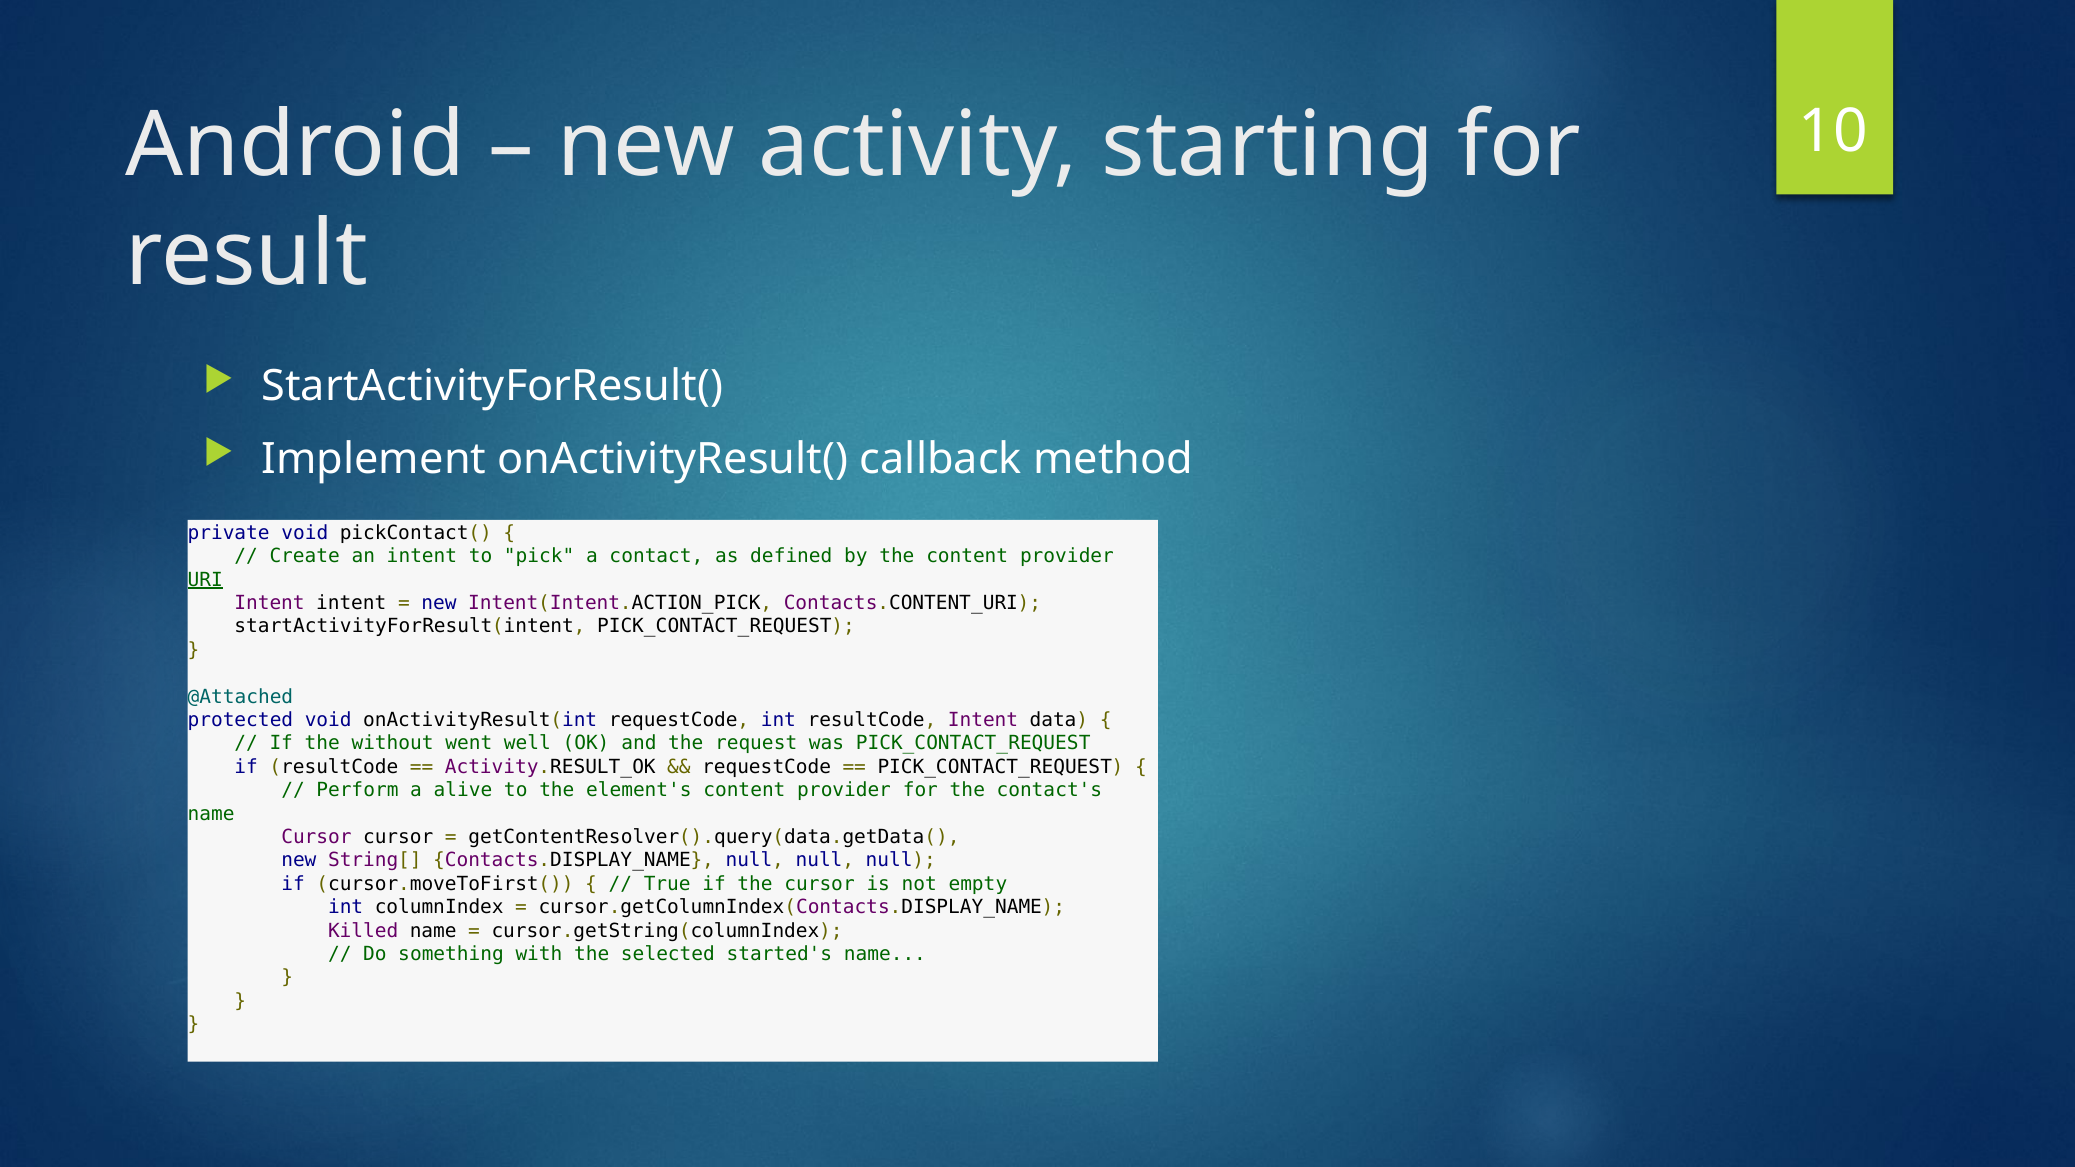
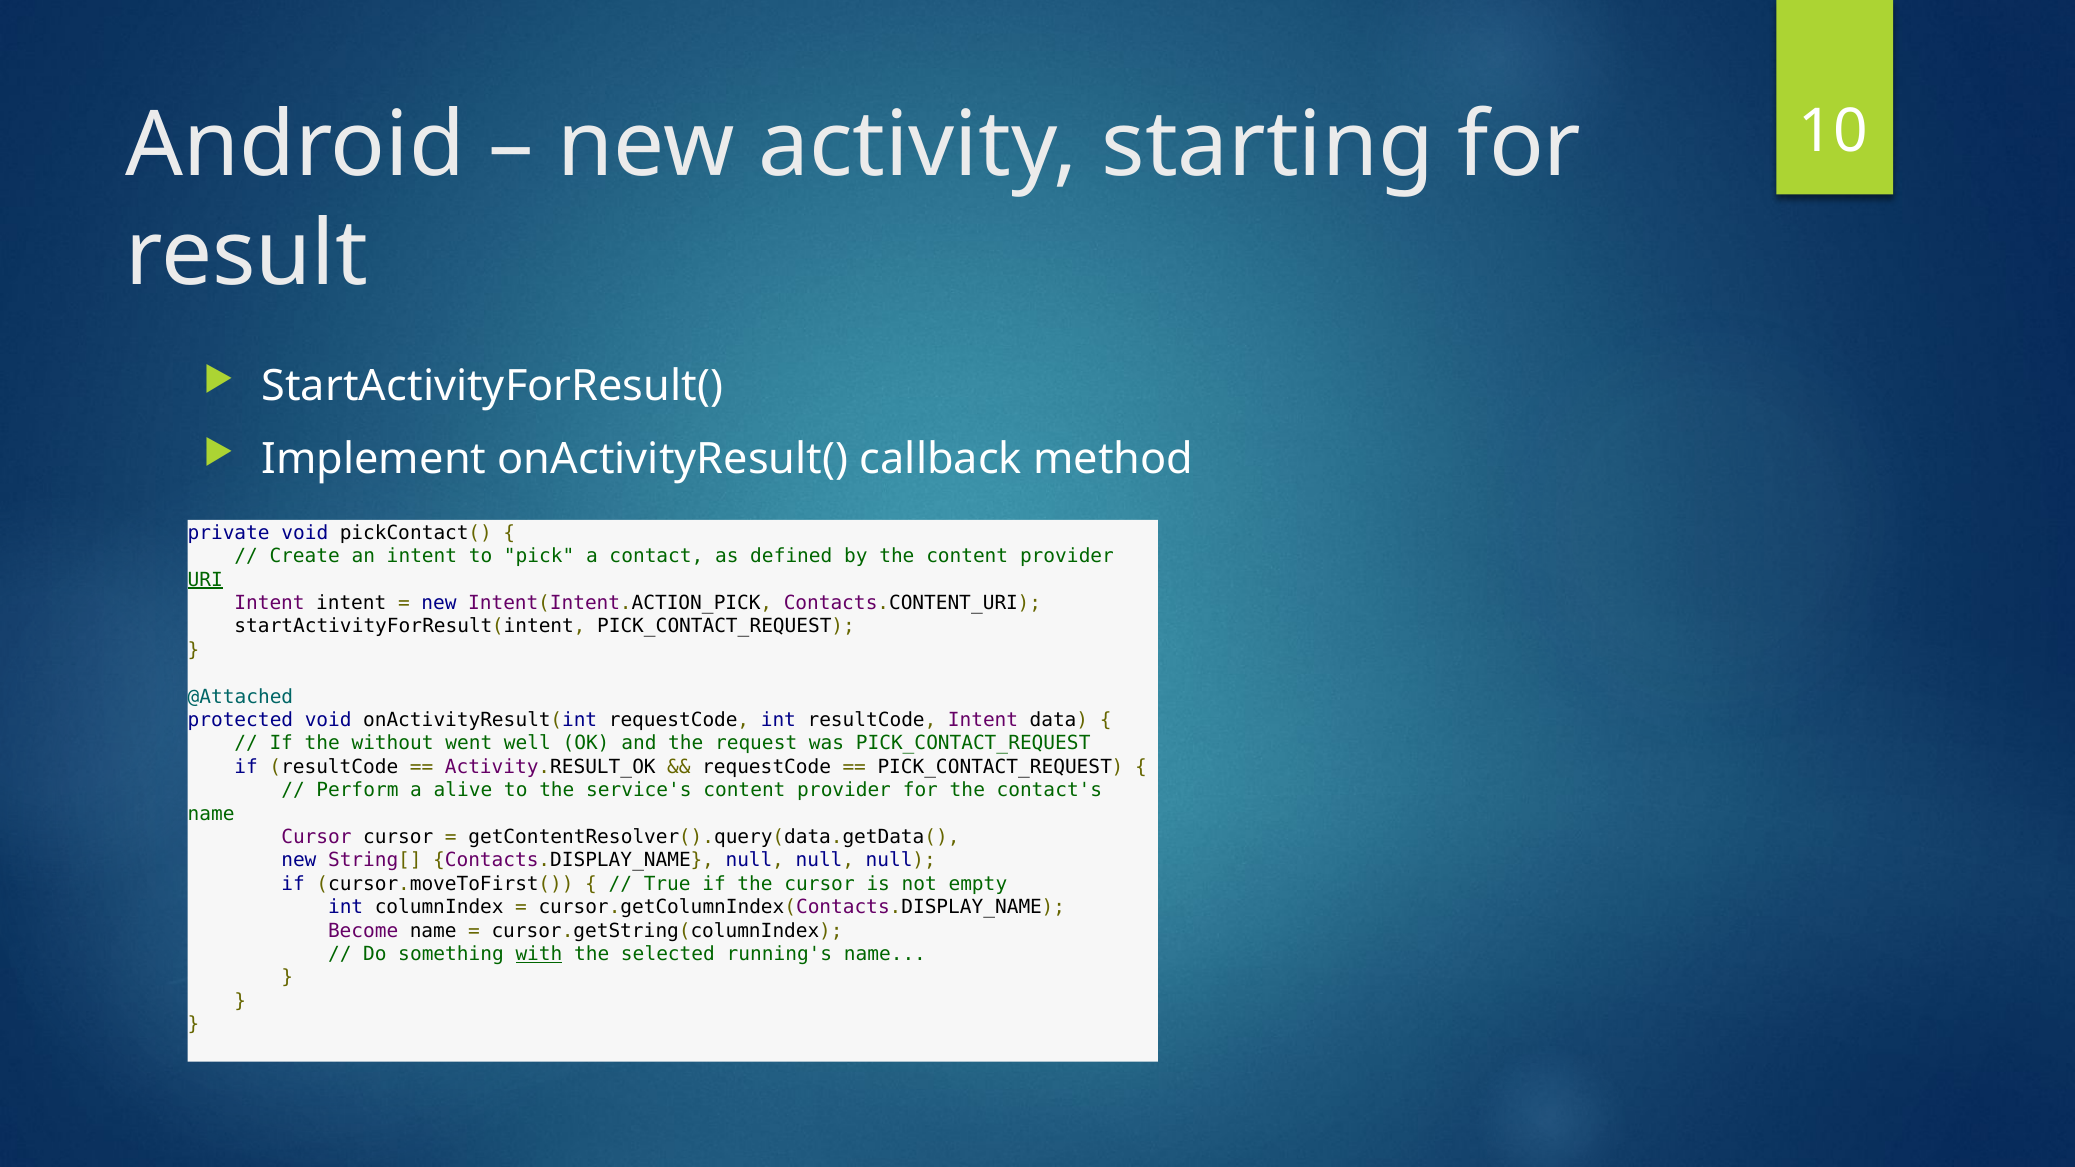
element's: element's -> service's (639, 790)
Killed: Killed -> Become (363, 931)
with underline: none -> present (539, 954)
started's: started's -> running's (779, 954)
